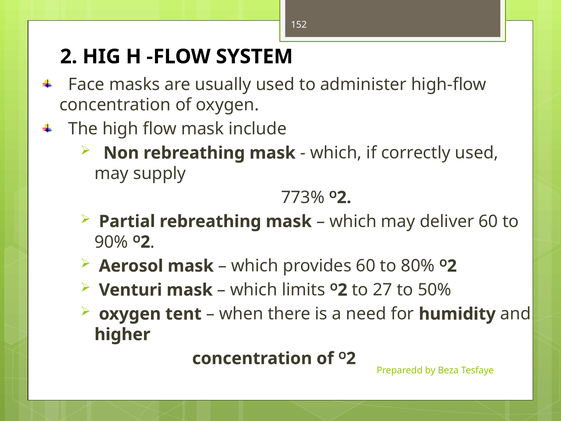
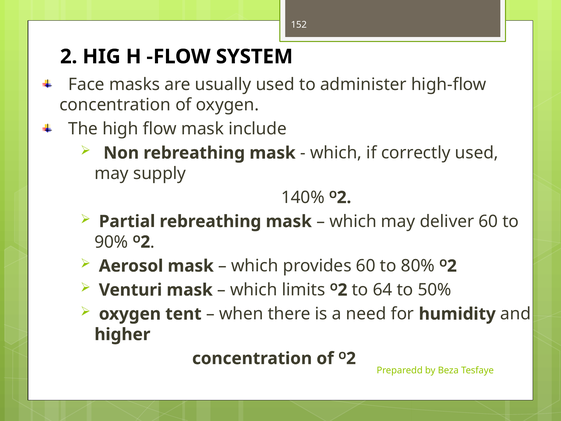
773%: 773% -> 140% (303, 197)
27: 27 -> 64 (383, 290)
